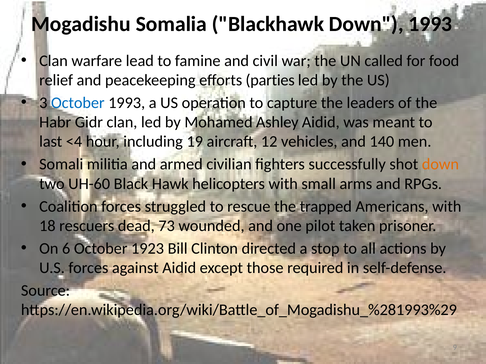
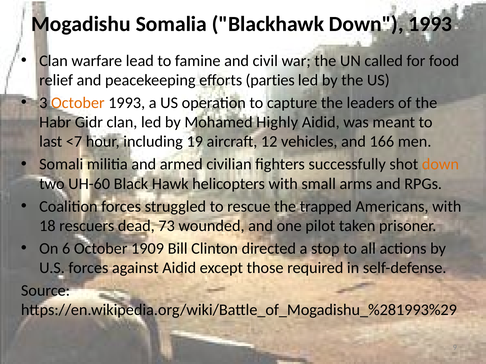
October colour: blue -> orange (78, 103)
Ashley: Ashley -> Highly (277, 122)
<4: <4 -> <7 (74, 142)
140: 140 -> 166 (382, 142)
1923: 1923 -> 1909 (148, 249)
